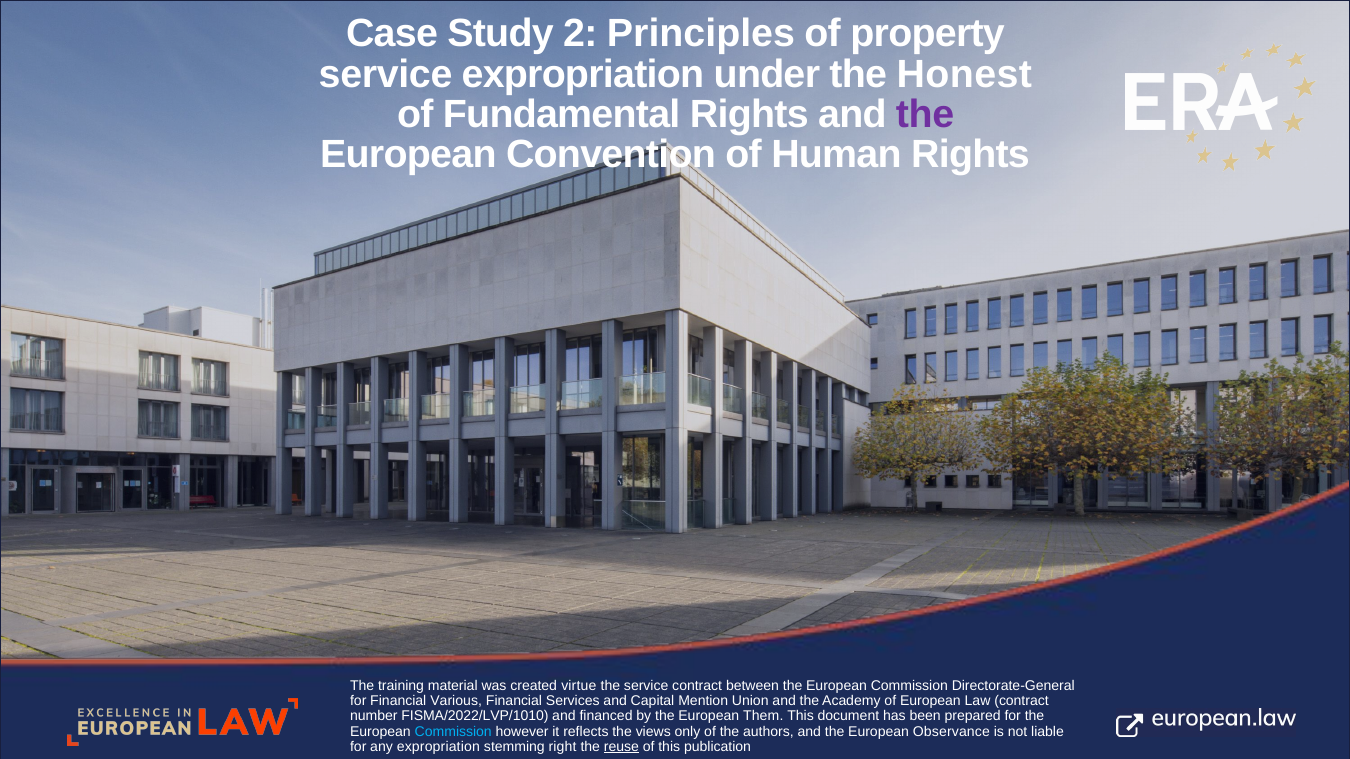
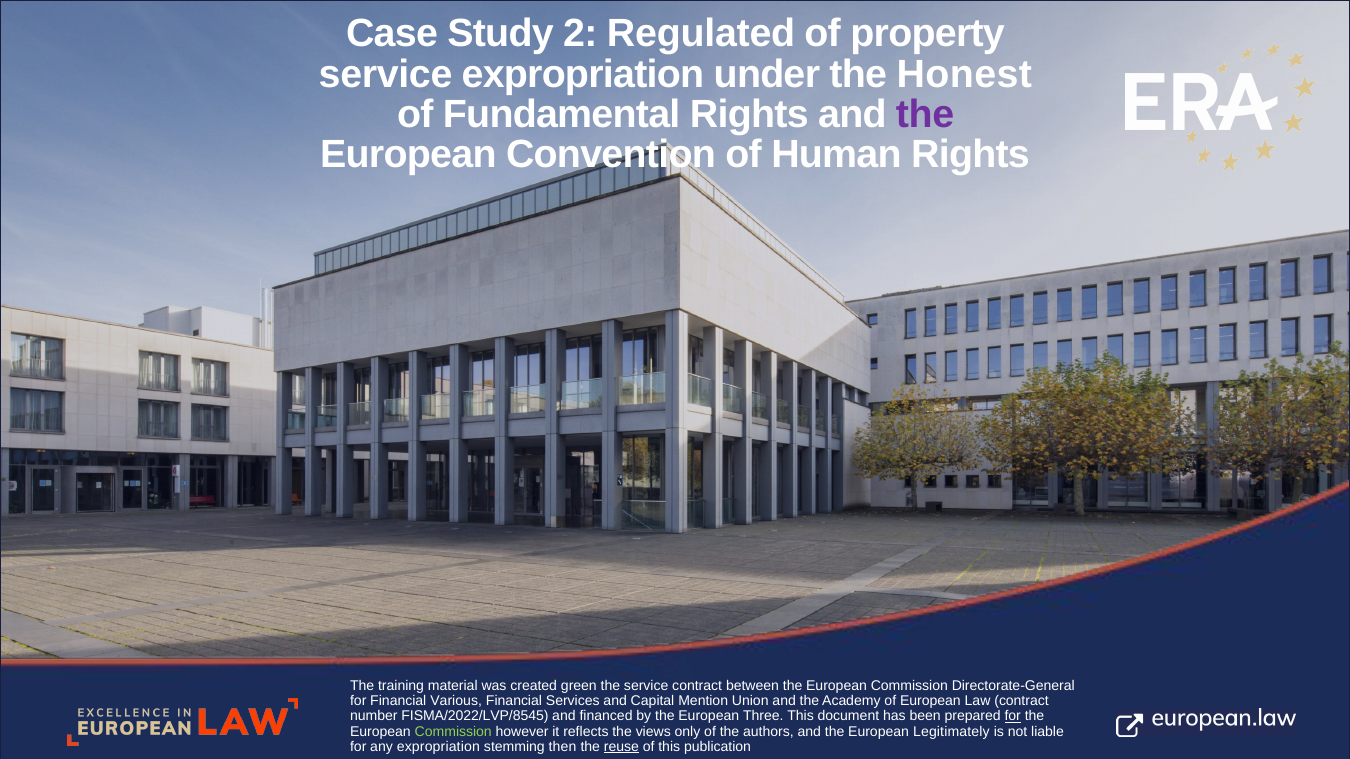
Principles: Principles -> Regulated (701, 34)
virtue: virtue -> green (579, 686)
FISMA/2022/LVP/1010: FISMA/2022/LVP/1010 -> FISMA/2022/LVP/8545 (475, 716)
Them: Them -> Three (763, 716)
for underline: none -> present (1013, 716)
Commission colour: light blue -> light green (453, 732)
Observance: Observance -> Legitimately (951, 732)
right: right -> then (563, 747)
